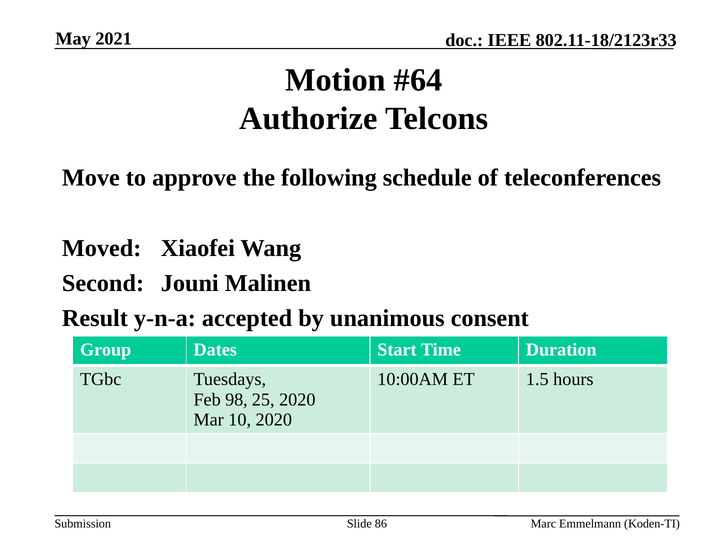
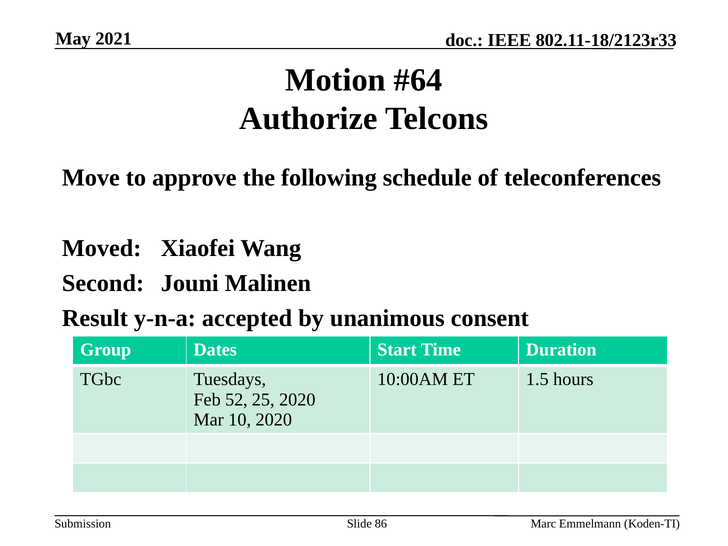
98: 98 -> 52 (236, 400)
